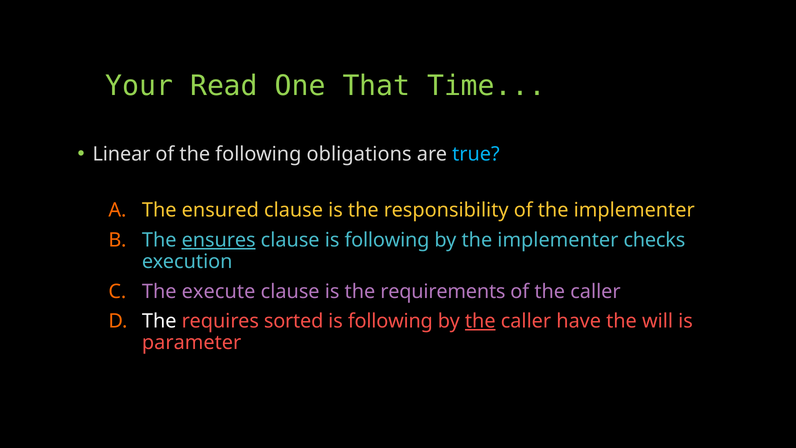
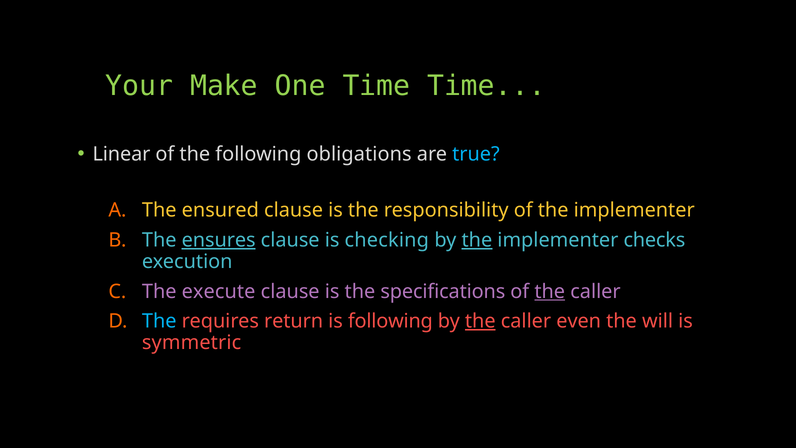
Read: Read -> Make (224, 86)
One That: That -> Time (376, 86)
clause is following: following -> checking (387, 240)
the underline: none -> present (477, 240)
requirements: requirements -> specifications (443, 291)
the underline: none -> present (550, 291)
The colour: white -> light blue (159, 321)
sorted: sorted -> return (294, 321)
have: have -> even (579, 321)
parameter: parameter -> symmetric (192, 343)
